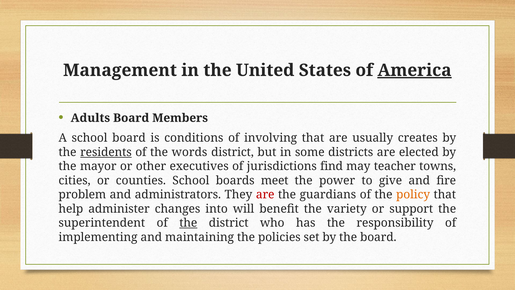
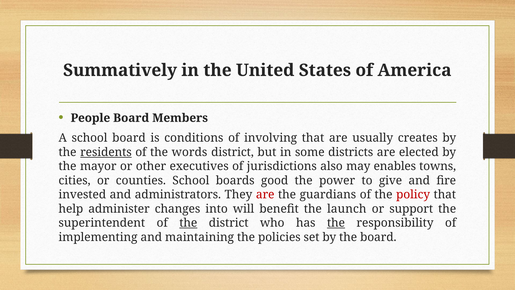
Management: Management -> Summatively (120, 70)
America underline: present -> none (415, 70)
Adults: Adults -> People (90, 118)
find: find -> also (332, 166)
teacher: teacher -> enables (395, 166)
meet: meet -> good (275, 180)
problem: problem -> invested (82, 194)
policy colour: orange -> red (413, 194)
variety: variety -> launch (347, 209)
the underline: none -> present (336, 223)
